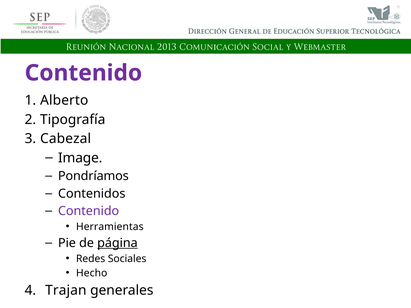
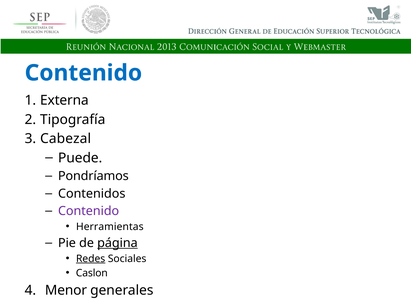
Contenido colour: purple -> blue (83, 73)
Alberto: Alberto -> Externa (64, 100)
Image: Image -> Puede (80, 158)
Redes underline: none -> present (91, 259)
Hecho: Hecho -> Caslon (92, 273)
Trajan: Trajan -> Menor (66, 291)
